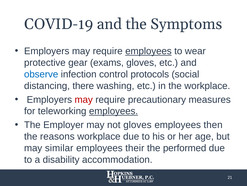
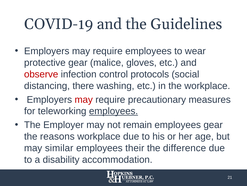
Symptoms: Symptoms -> Guidelines (186, 24)
employees underline: present -> none (148, 51)
exams: exams -> malice (107, 62)
observe colour: blue -> red (41, 74)
not gloves: gloves -> remain (138, 124)
employees then: then -> gear (213, 124)
performed: performed -> difference (185, 148)
